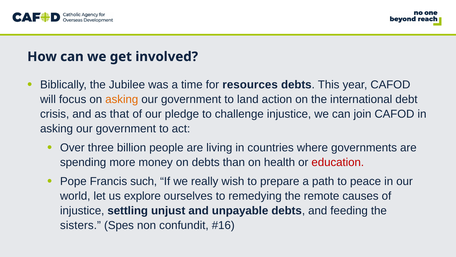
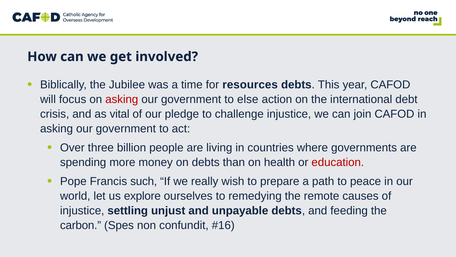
asking colour: orange -> red (122, 99)
land: land -> else (248, 99)
that: that -> vital (120, 114)
sisters: sisters -> carbon (81, 225)
